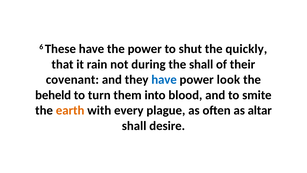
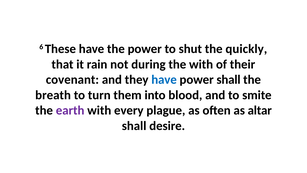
the shall: shall -> with (201, 64)
power look: look -> shall (229, 80)
beheld: beheld -> breath (53, 95)
earth colour: orange -> purple (70, 110)
